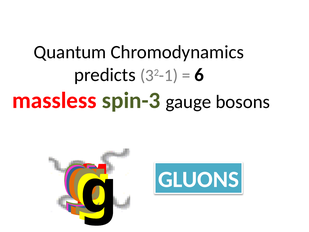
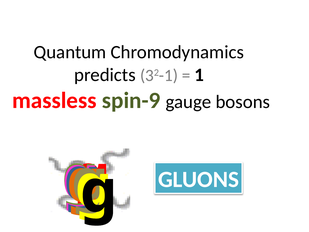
6: 6 -> 1 (199, 75)
spin-3: spin-3 -> spin-9 (131, 100)
